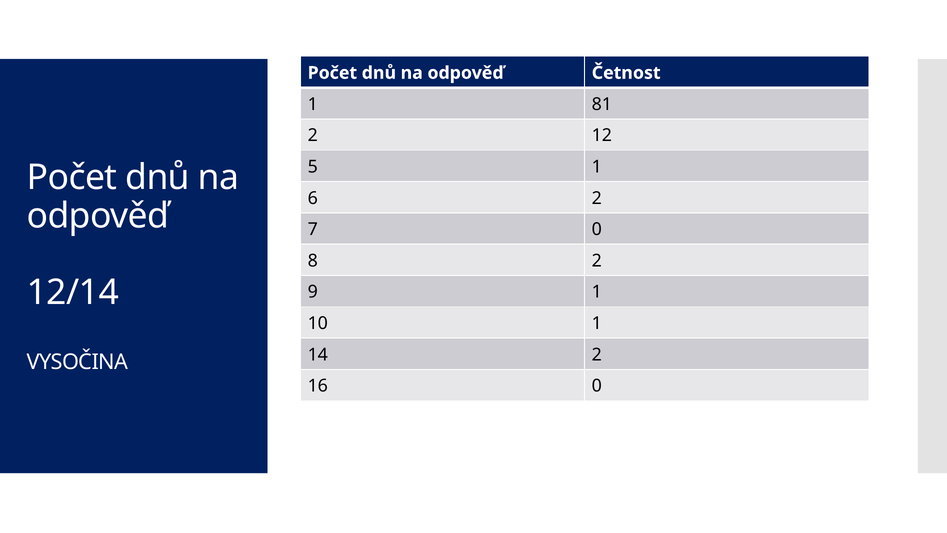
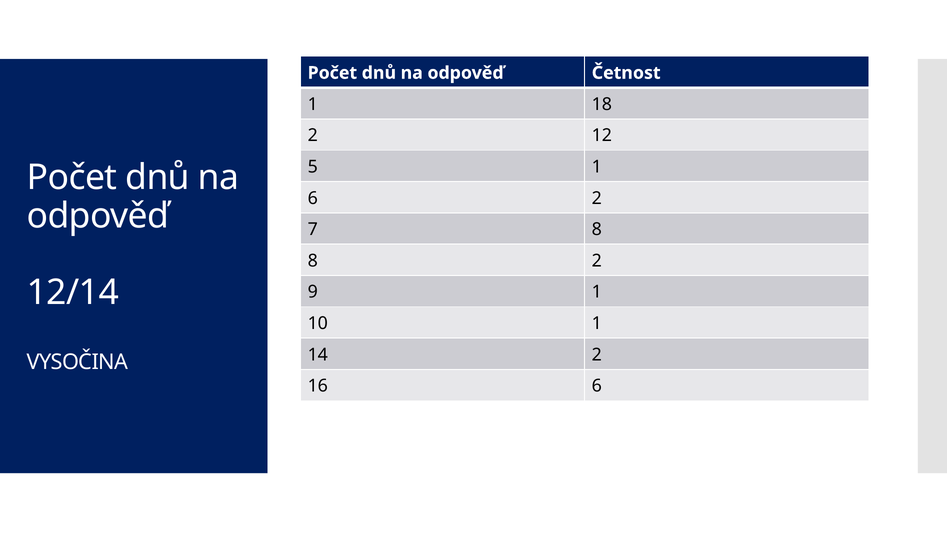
81: 81 -> 18 (602, 104)
7 0: 0 -> 8 (597, 229)
16 0: 0 -> 6 (597, 386)
